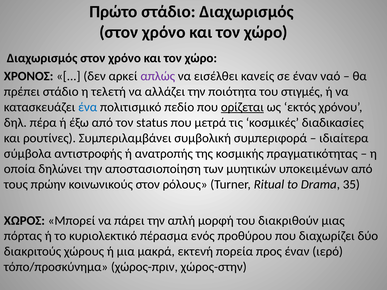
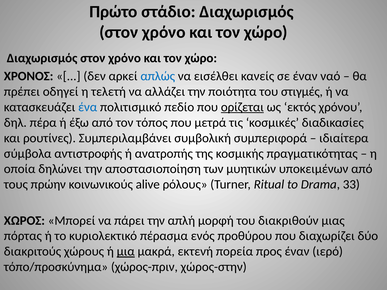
απλώς colour: purple -> blue (158, 76)
πρέπει στάδιο: στάδιο -> οδηγεί (61, 92)
status: status -> τόπος (152, 123)
κοινωνικούς στον: στον -> alive (148, 185)
35: 35 -> 33 (351, 185)
μια underline: none -> present (126, 252)
